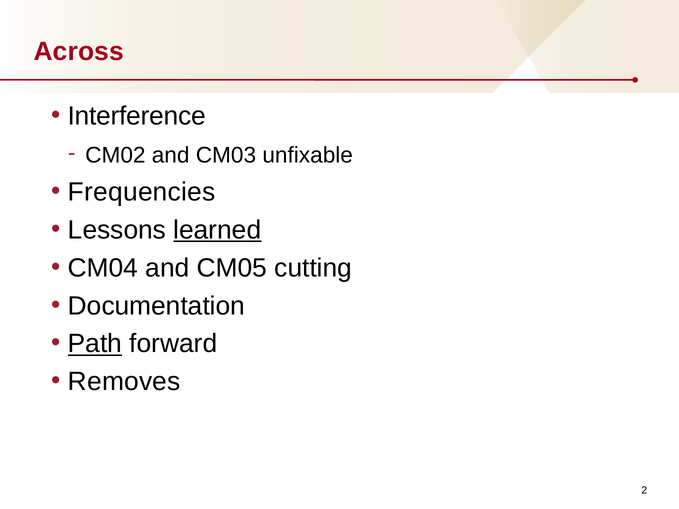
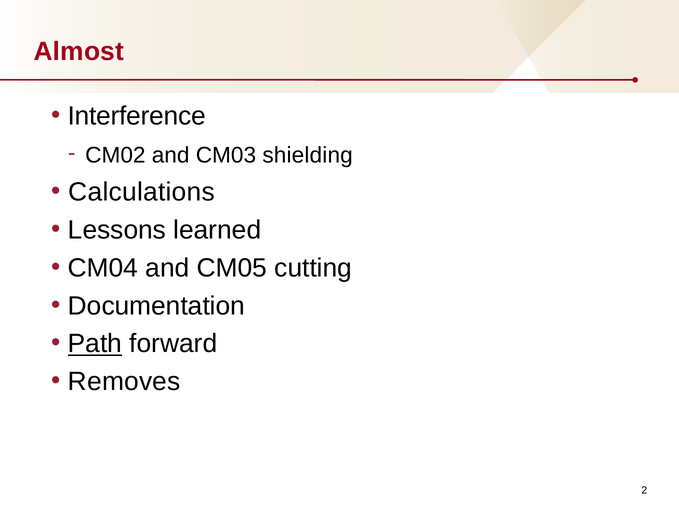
Across: Across -> Almost (79, 51)
unfixable: unfixable -> shielding (308, 155)
Frequencies: Frequencies -> Calculations (142, 192)
learned underline: present -> none (217, 230)
